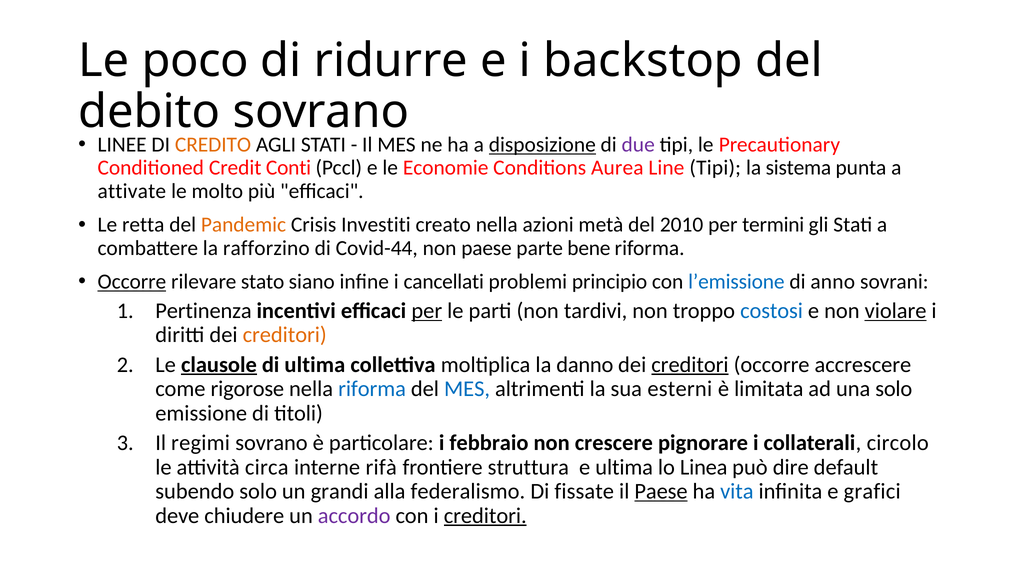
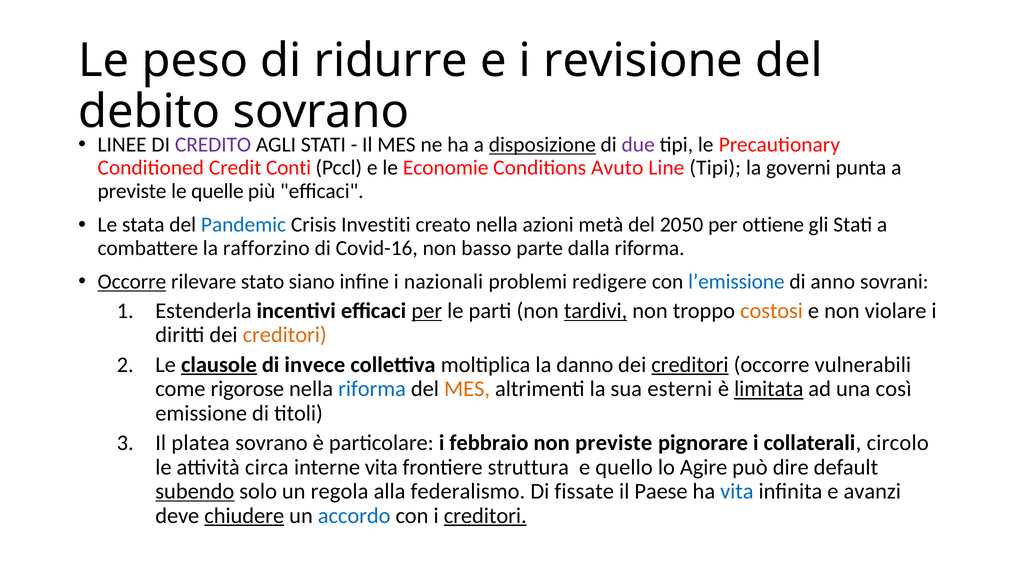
poco: poco -> peso (195, 61)
backstop: backstop -> revisione (643, 61)
CREDITO colour: orange -> purple (213, 145)
Aurea: Aurea -> Avuto (617, 168)
sistema: sistema -> governi (798, 168)
attivate: attivate -> previste (132, 191)
molto: molto -> quelle (217, 191)
retta: retta -> stata (143, 225)
Pandemic colour: orange -> blue (244, 225)
2010: 2010 -> 2050 (682, 225)
termini: termini -> ottiene (773, 225)
Covid-44: Covid-44 -> Covid-16 (377, 248)
non paese: paese -> basso (486, 248)
bene: bene -> dalla (589, 248)
cancellati: cancellati -> nazionali (444, 282)
principio: principio -> redigere (609, 282)
Pertinenza: Pertinenza -> Estenderla (203, 311)
tardivi underline: none -> present (596, 311)
costosi colour: blue -> orange (772, 311)
violare underline: present -> none (896, 311)
di ultima: ultima -> invece (315, 364)
accrescere: accrescere -> vulnerabili (863, 364)
MES colour: blue -> orange (467, 389)
limitata underline: none -> present (769, 389)
una solo: solo -> così (894, 389)
regimi: regimi -> platea (201, 443)
non crescere: crescere -> previste (614, 443)
interne rifà: rifà -> vita (381, 467)
e ultima: ultima -> quello (624, 467)
Linea: Linea -> Agire (704, 467)
subendo underline: none -> present (195, 491)
grandi: grandi -> regola (340, 491)
Paese underline: present -> none (661, 491)
grafici: grafici -> avanzi (872, 491)
chiudere underline: none -> present (244, 515)
accordo colour: purple -> blue (354, 515)
